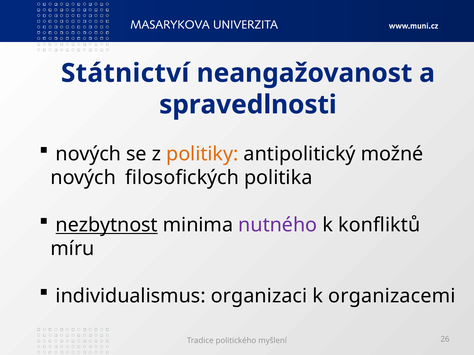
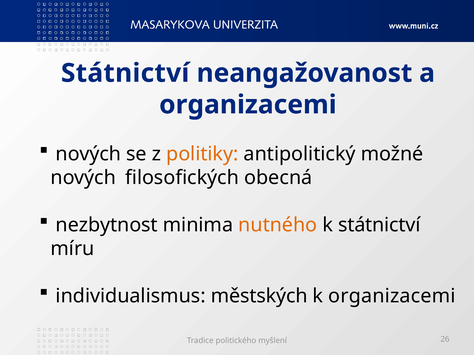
spravedlnosti: spravedlnosti -> organizacemi (248, 105)
politika: politika -> obecná (278, 178)
nezbytnost underline: present -> none (107, 225)
nutného colour: purple -> orange (278, 225)
k konfliktů: konfliktů -> státnictví (379, 225)
organizaci: organizaci -> městských (259, 296)
